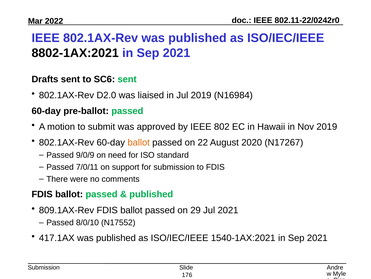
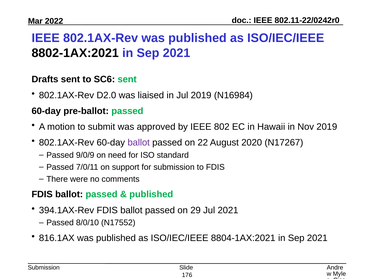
ballot colour: orange -> purple (139, 142)
809.1AX-Rev: 809.1AX-Rev -> 394.1AX-Rev (67, 210)
417.1AX: 417.1AX -> 816.1AX (57, 237)
1540-1AX:2021: 1540-1AX:2021 -> 8804-1AX:2021 (243, 237)
